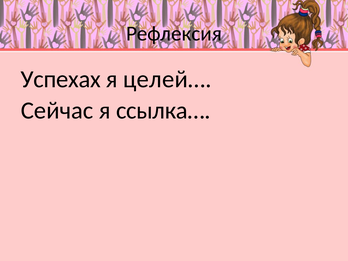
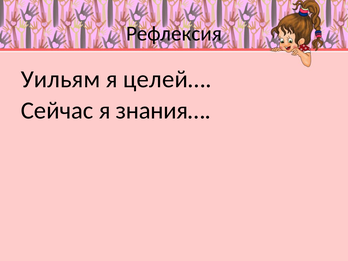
Успехах: Успехах -> Уильям (61, 79)
ссылка…: ссылка… -> знания… (163, 110)
